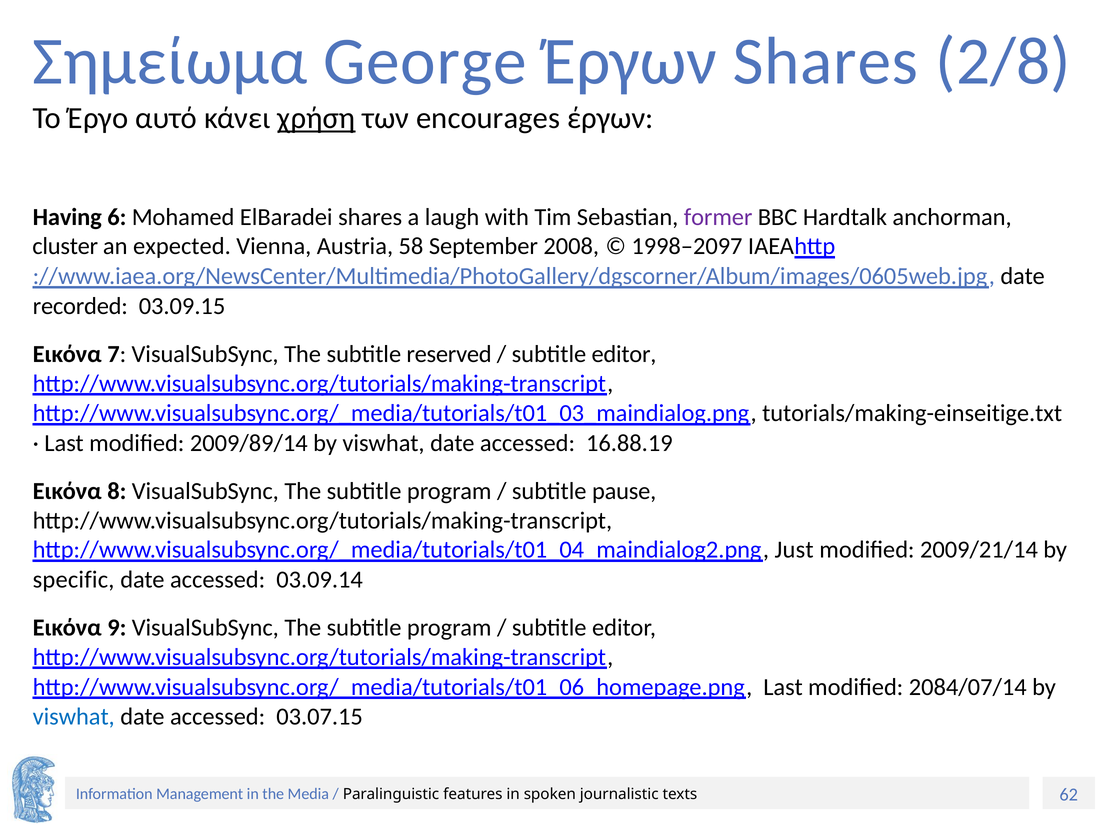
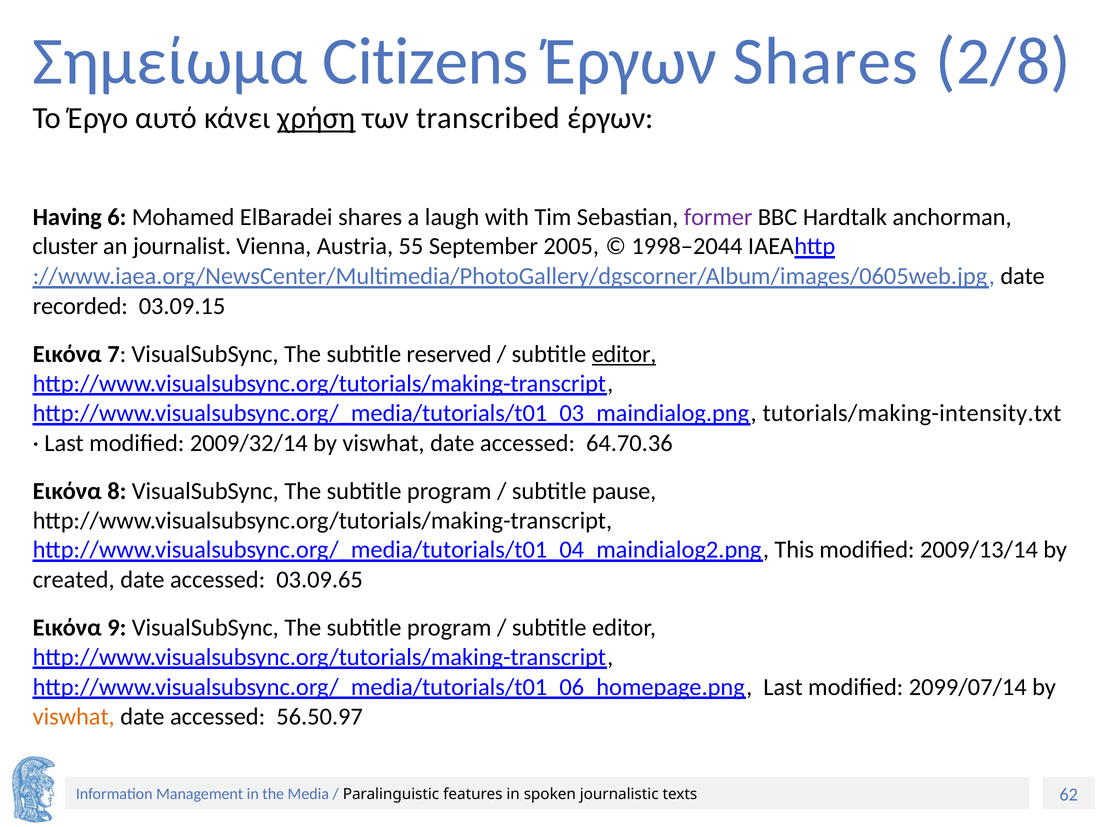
George: George -> Citizens (426, 62)
encourages: encourages -> transcribed (488, 118)
expected: expected -> journalist (182, 246)
58: 58 -> 55 (411, 246)
2008: 2008 -> 2005 (571, 246)
1998–2097: 1998–2097 -> 1998–2044 (687, 246)
editor underline: none -> present (624, 354)
tutorials/making-einseitige.txt: tutorials/making-einseitige.txt -> tutorials/making-intensity.txt (912, 414)
2009/89/14: 2009/89/14 -> 2009/32/14 (249, 443)
16.88.19: 16.88.19 -> 64.70.36 (629, 443)
Just: Just -> This (794, 550)
2009/21/14: 2009/21/14 -> 2009/13/14 (979, 550)
specific: specific -> created (74, 580)
03.09.14: 03.09.14 -> 03.09.65 (320, 580)
2084/07/14: 2084/07/14 -> 2099/07/14 (968, 687)
viswhat colour: blue -> orange (74, 717)
03.07.15: 03.07.15 -> 56.50.97 (320, 717)
